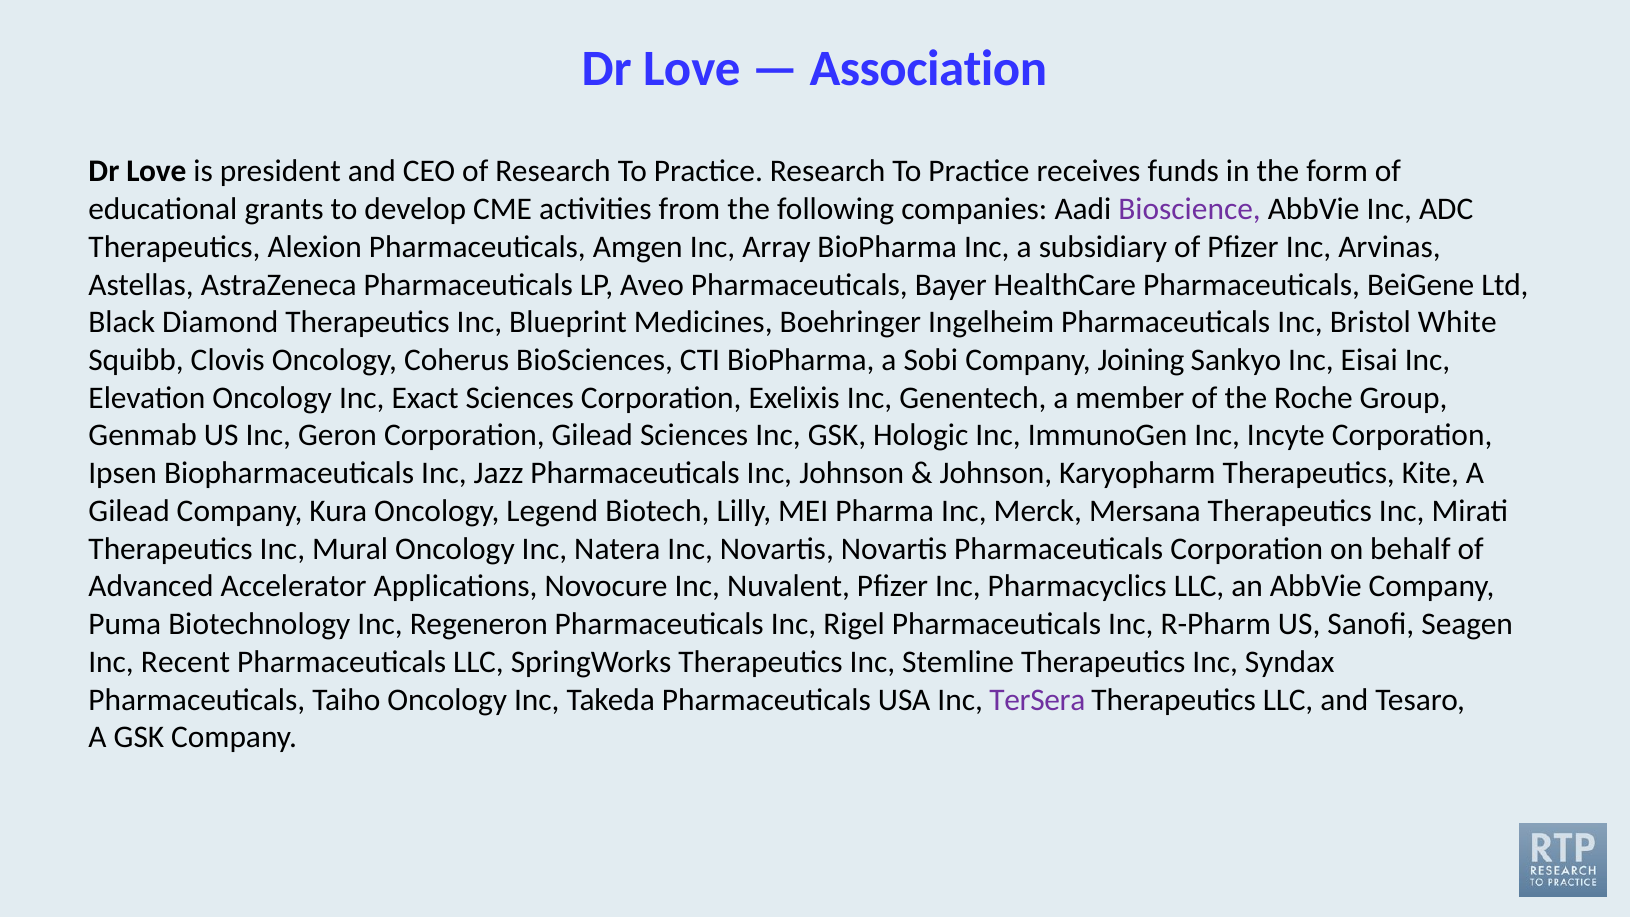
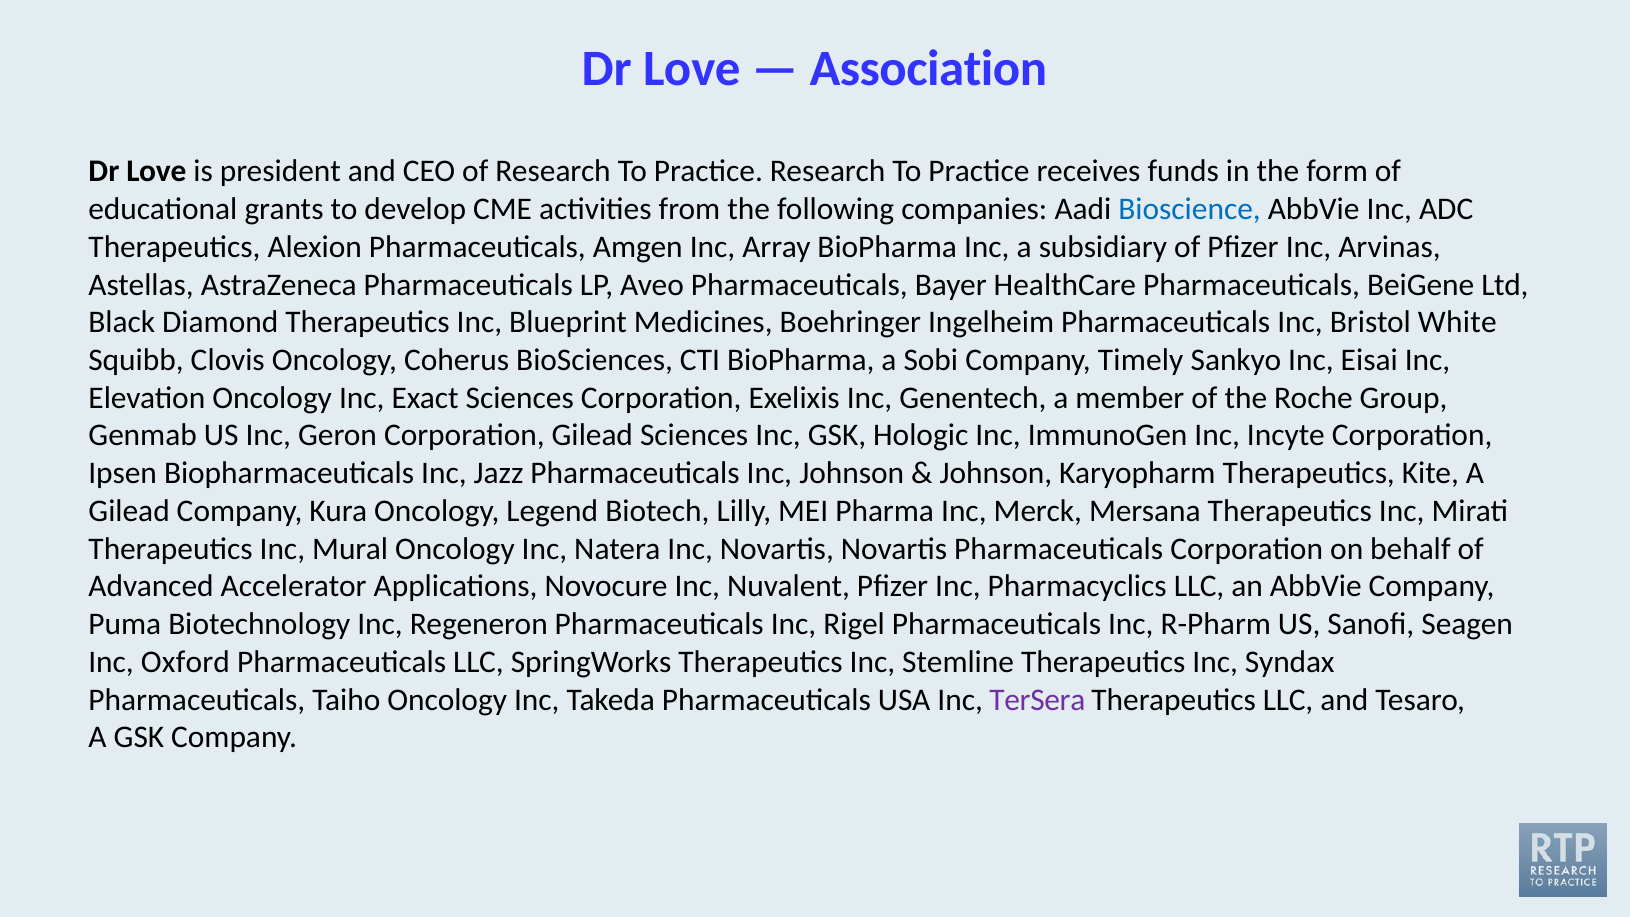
Bioscience colour: purple -> blue (1190, 209)
Joining: Joining -> Timely (1141, 360)
Recent: Recent -> Oxford (185, 662)
